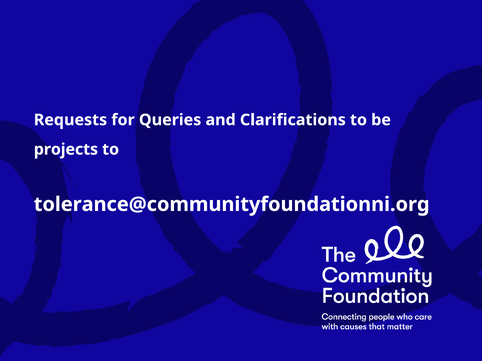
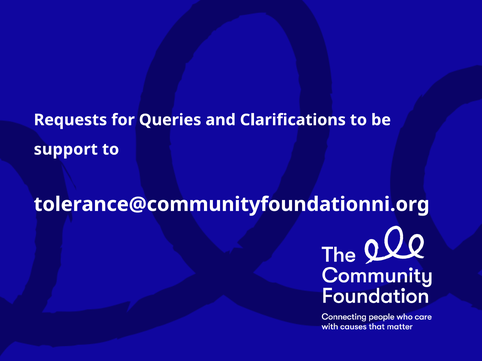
projects: projects -> support (66, 150)
